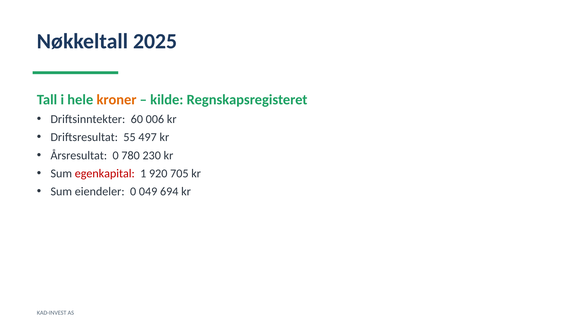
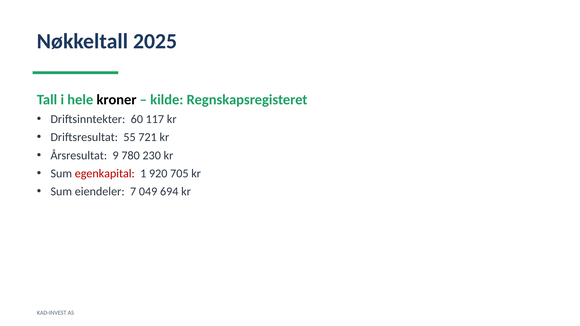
kroner colour: orange -> black (116, 100)
006: 006 -> 117 (155, 119)
497: 497 -> 721 (148, 137)
Årsresultat 0: 0 -> 9 (116, 156)
eiendeler 0: 0 -> 7 (133, 192)
